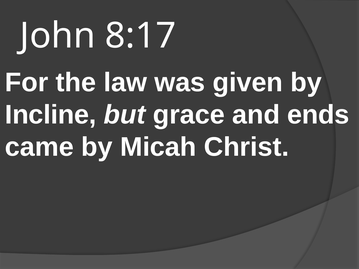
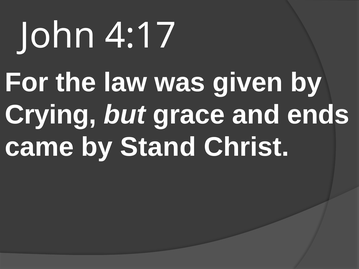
8:17: 8:17 -> 4:17 (141, 36)
Incline: Incline -> Crying (51, 115)
Micah: Micah -> Stand (158, 147)
